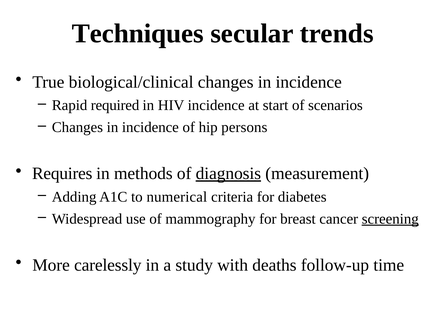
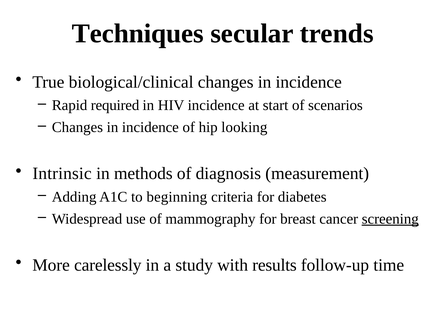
persons: persons -> looking (244, 127)
Requires: Requires -> Intrinsic (62, 174)
diagnosis underline: present -> none (228, 174)
numerical: numerical -> beginning (177, 197)
deaths: deaths -> results (274, 265)
